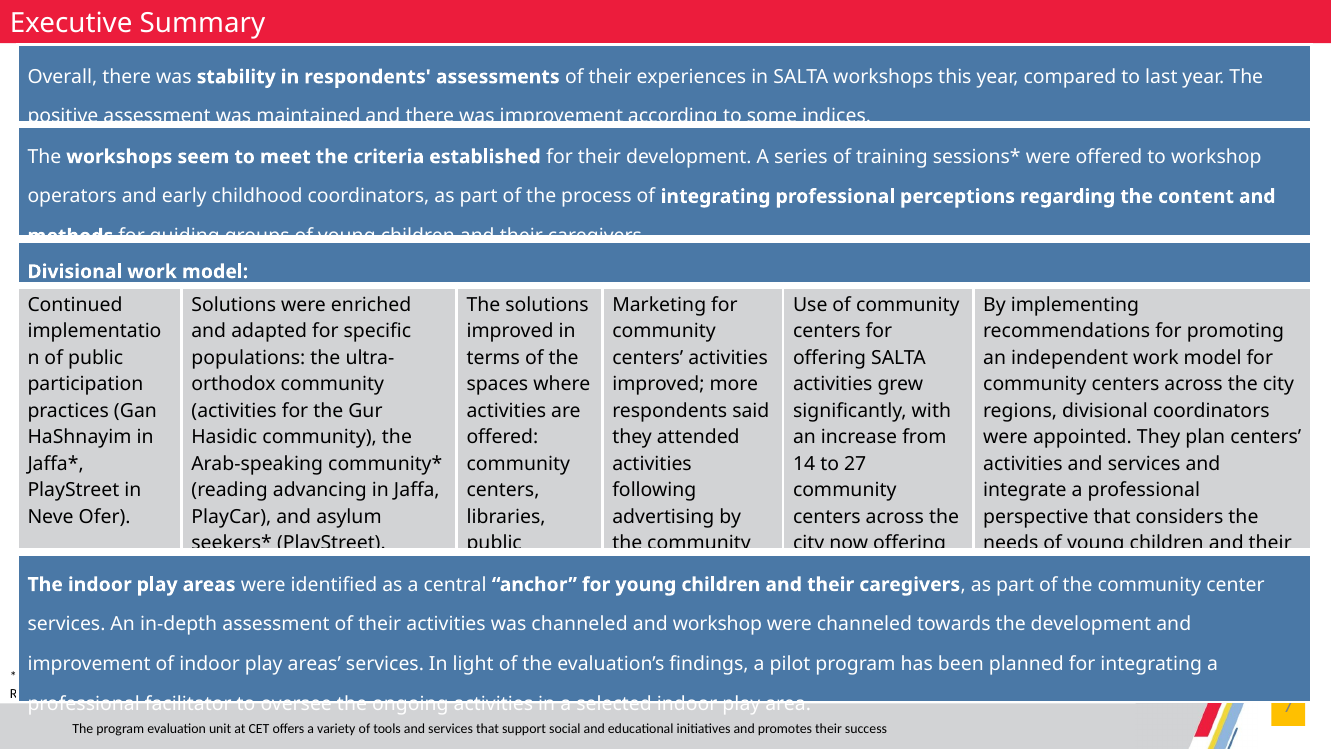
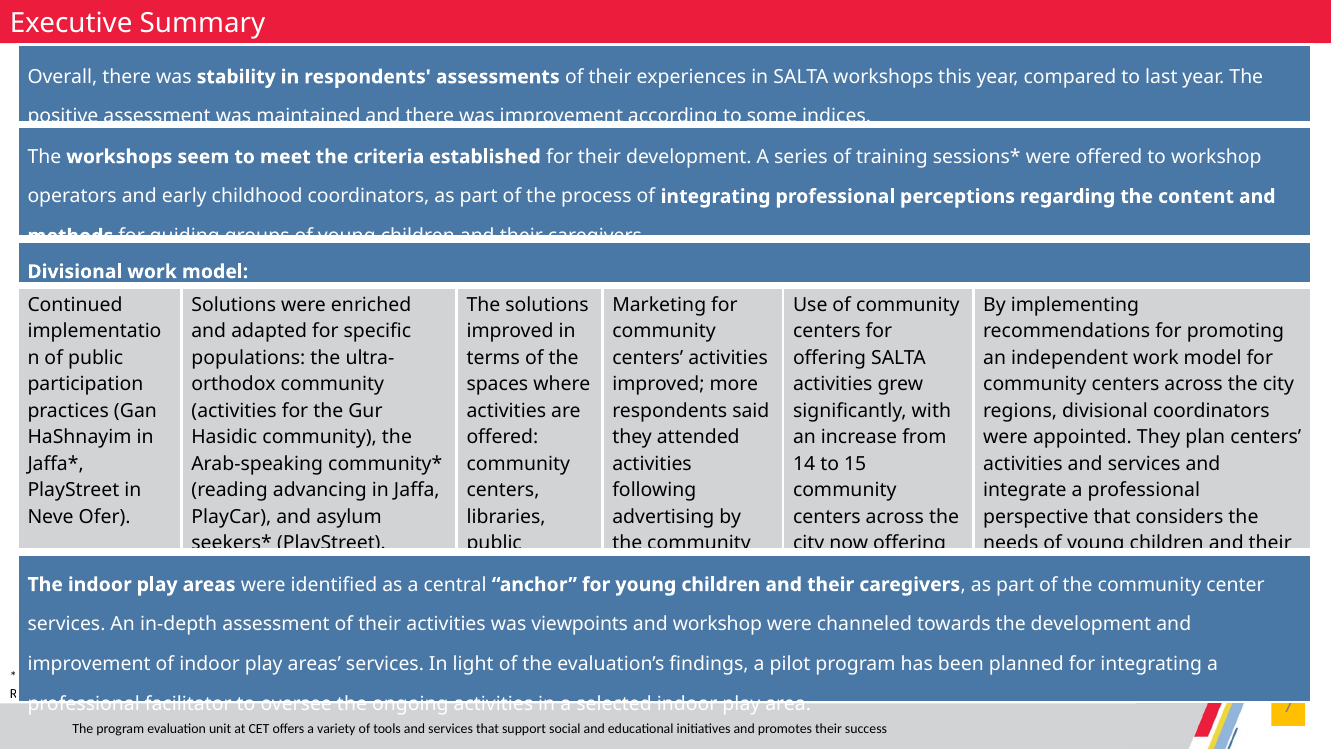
27: 27 -> 15 (855, 464)
was channeled: channeled -> viewpoints (580, 624)
